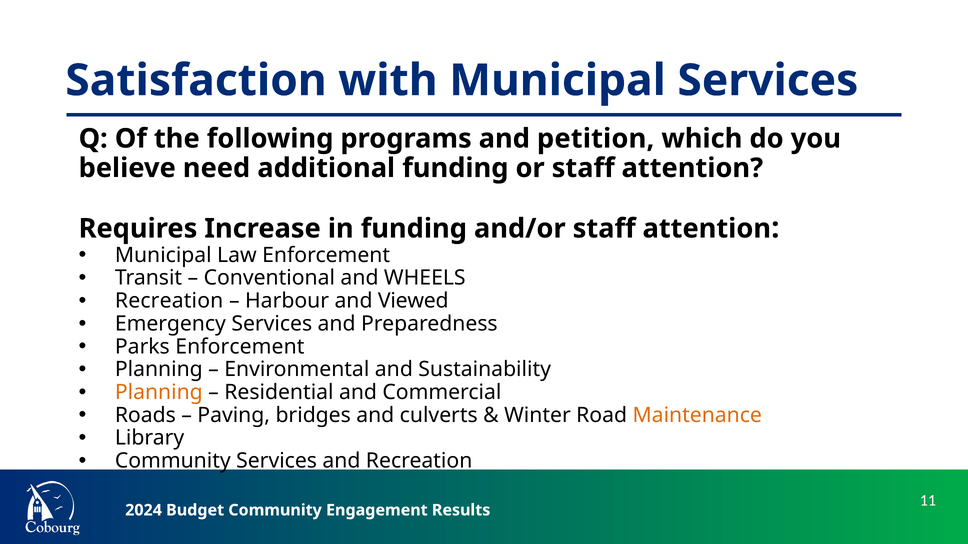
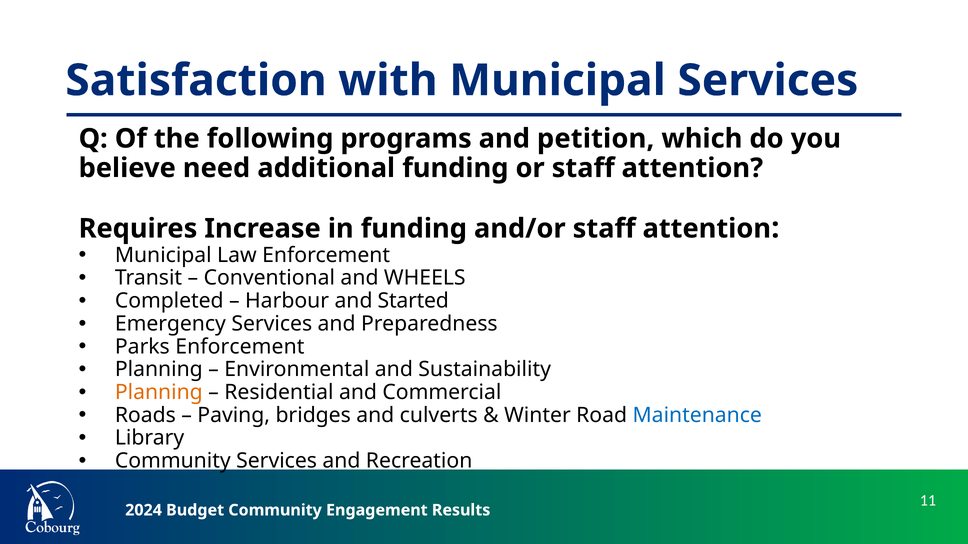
Recreation: Recreation -> Completed (169, 301)
Viewed: Viewed -> Started (413, 301)
Maintenance colour: orange -> blue (697, 415)
